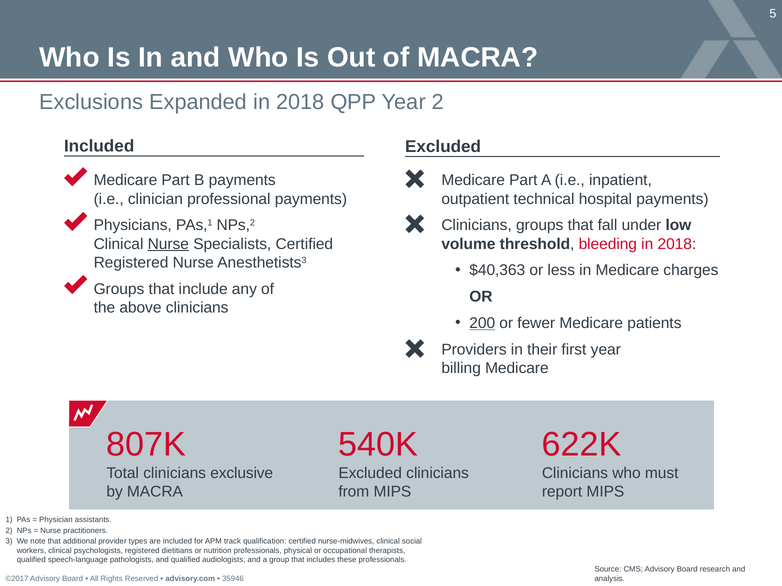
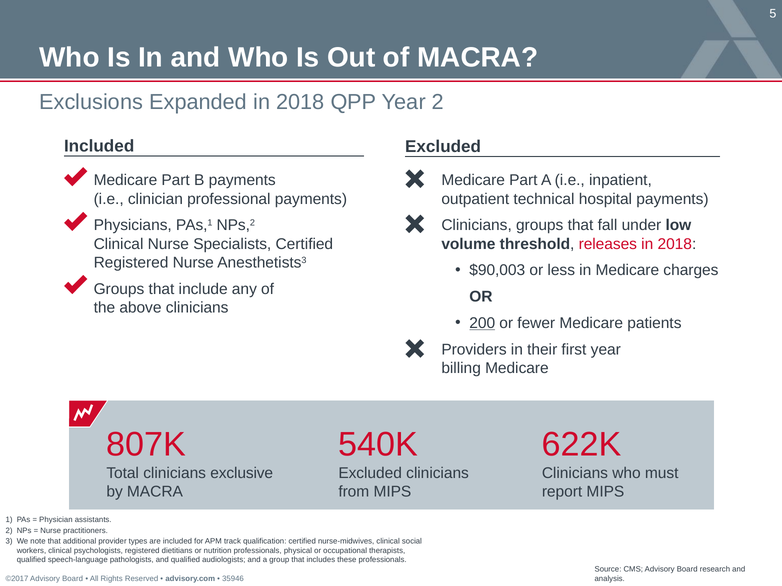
Nurse underline: present -> none (168, 244)
bleeding: bleeding -> releases (608, 244)
$40,363: $40,363 -> $90,003 (497, 271)
